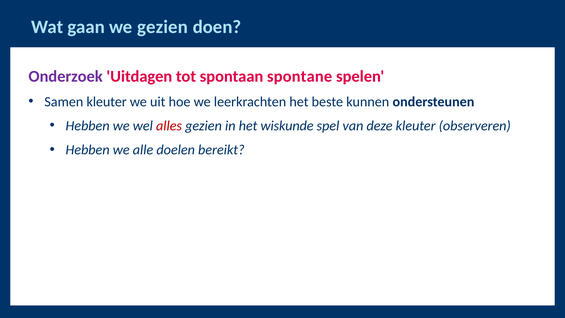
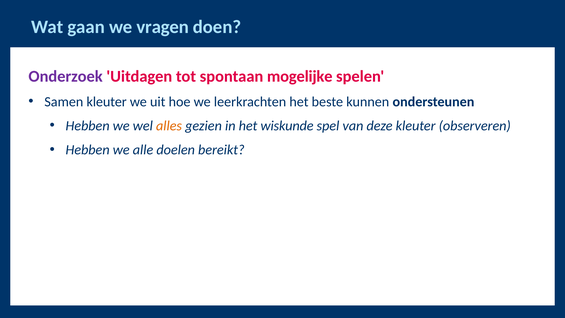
we gezien: gezien -> vragen (163, 27)
spontane: spontane -> mogelijke (300, 76)
alles colour: red -> orange (169, 126)
